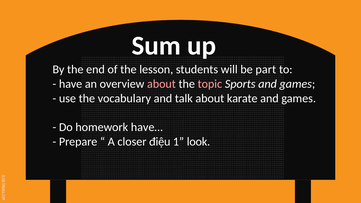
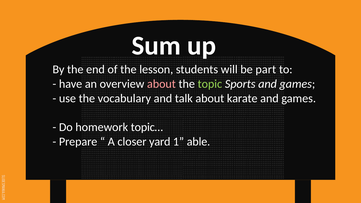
topic colour: pink -> light green (210, 84)
have…: have… -> topic… (147, 127)
điệu: điệu -> yard (160, 142)
look: look -> able (198, 142)
